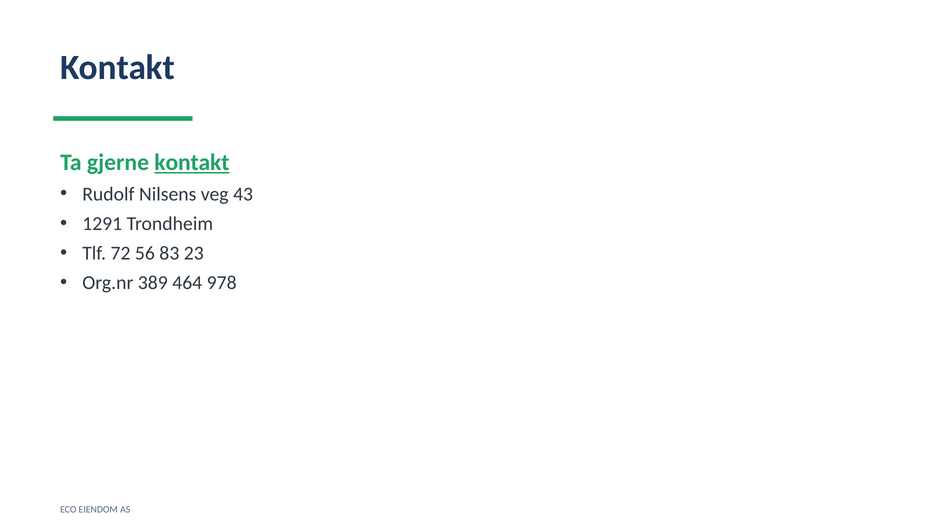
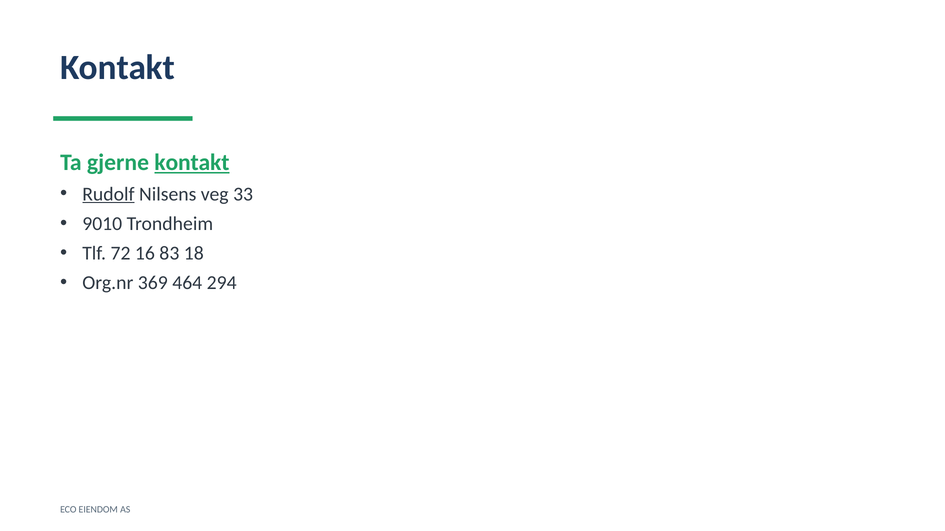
Rudolf underline: none -> present (108, 194)
43: 43 -> 33 (243, 194)
1291: 1291 -> 9010 (102, 224)
56: 56 -> 16 (145, 253)
23: 23 -> 18 (194, 253)
389: 389 -> 369 (153, 283)
978: 978 -> 294 (222, 283)
